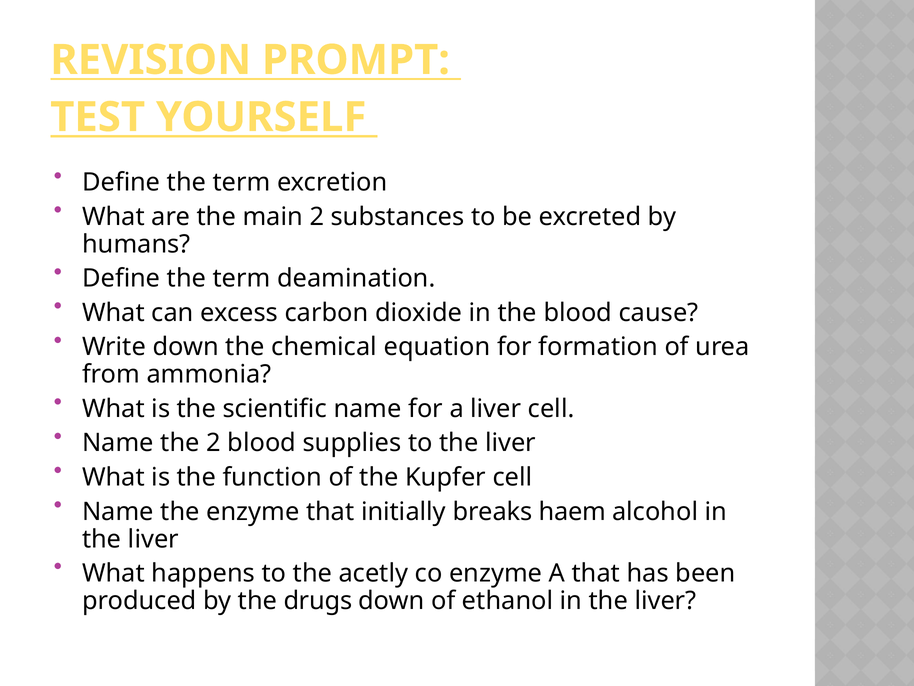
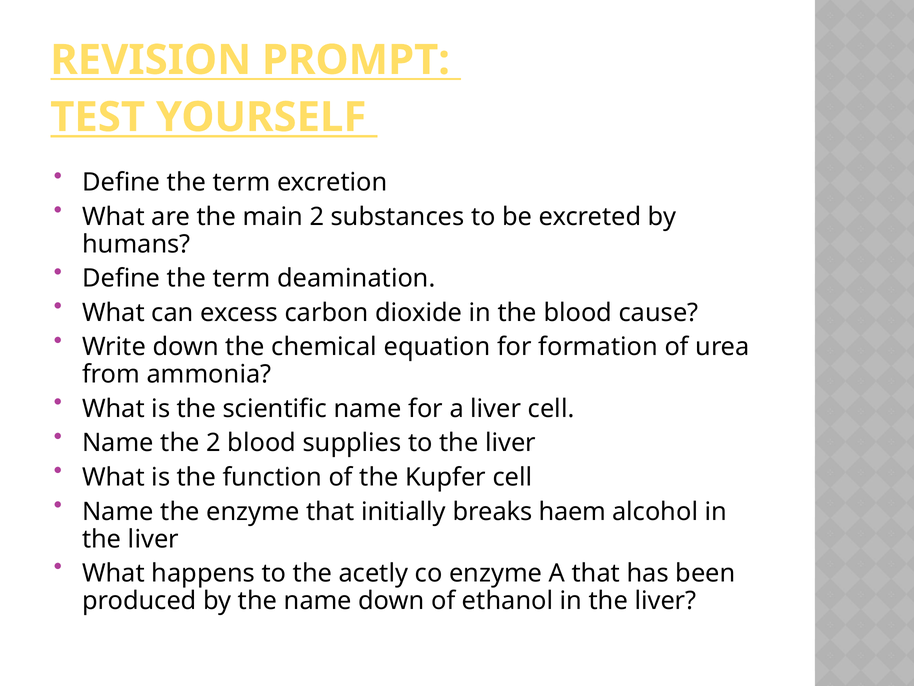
the drugs: drugs -> name (318, 600)
